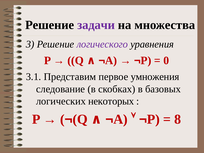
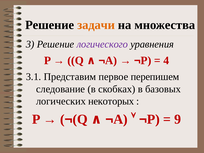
задачи colour: purple -> orange (96, 25)
0: 0 -> 4 (166, 61)
умножения: умножения -> перепишем (155, 77)
8: 8 -> 9 (178, 119)
